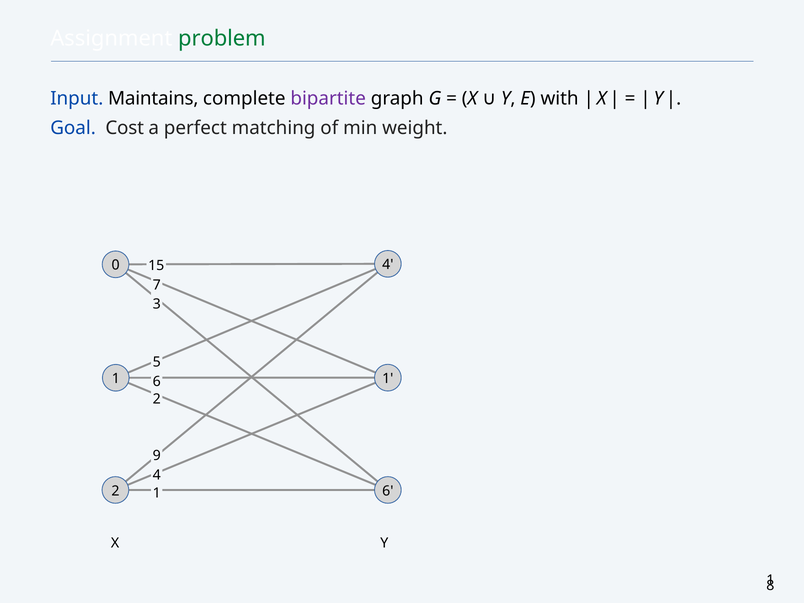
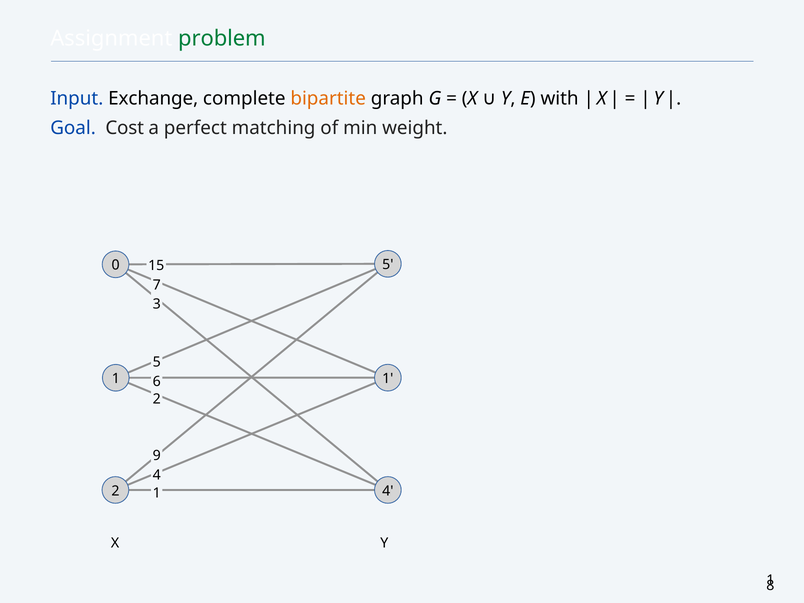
Maintains: Maintains -> Exchange (153, 98)
bipartite colour: purple -> orange (328, 98)
4: 4 -> 5 (388, 265)
6: 6 -> 4 (388, 491)
